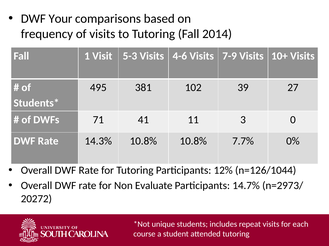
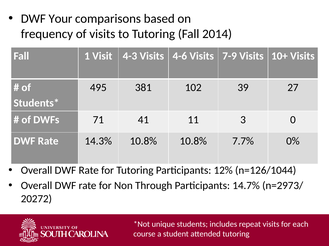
5-3: 5-3 -> 4-3 (130, 56)
Evaluate: Evaluate -> Through (154, 186)
